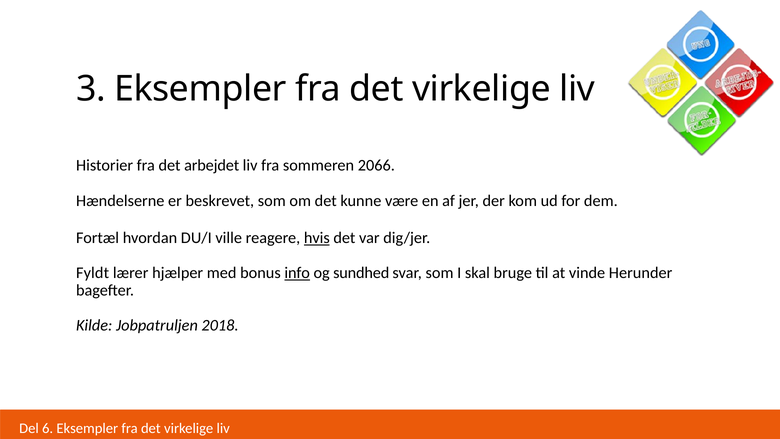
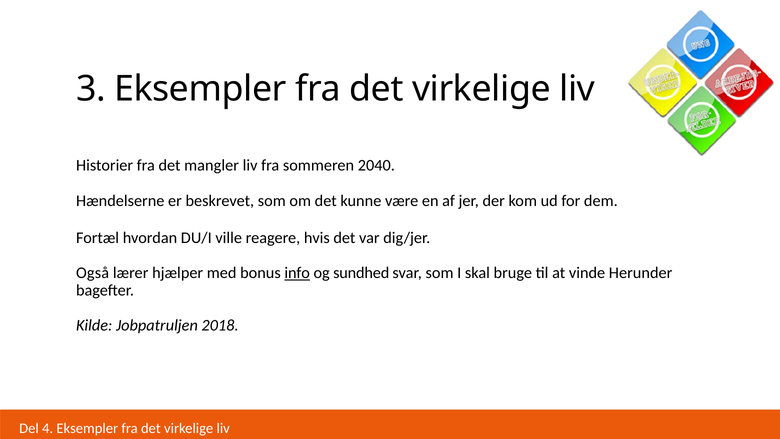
arbejdet: arbejdet -> mangler (212, 166)
2066: 2066 -> 2040 (376, 166)
hvis underline: present -> none (317, 238)
Fyldt: Fyldt -> Også (93, 273)
6: 6 -> 4 (48, 428)
